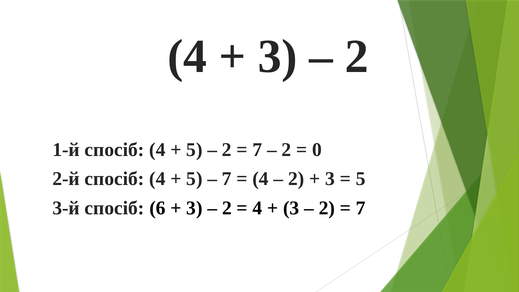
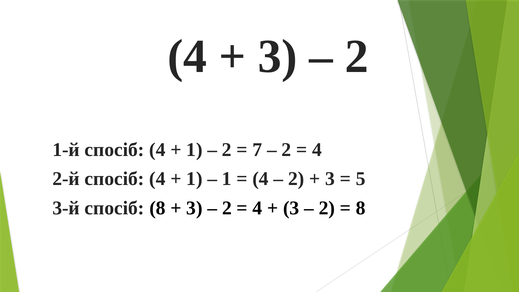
5: 5 -> 1 (194, 150)
0: 0 -> 4 (317, 150)
5: 5 -> 1 (194, 179)
7: 7 -> 1 (227, 179)
спосіб 6: 6 -> 8 (157, 208)
7: 7 -> 8 (361, 208)
